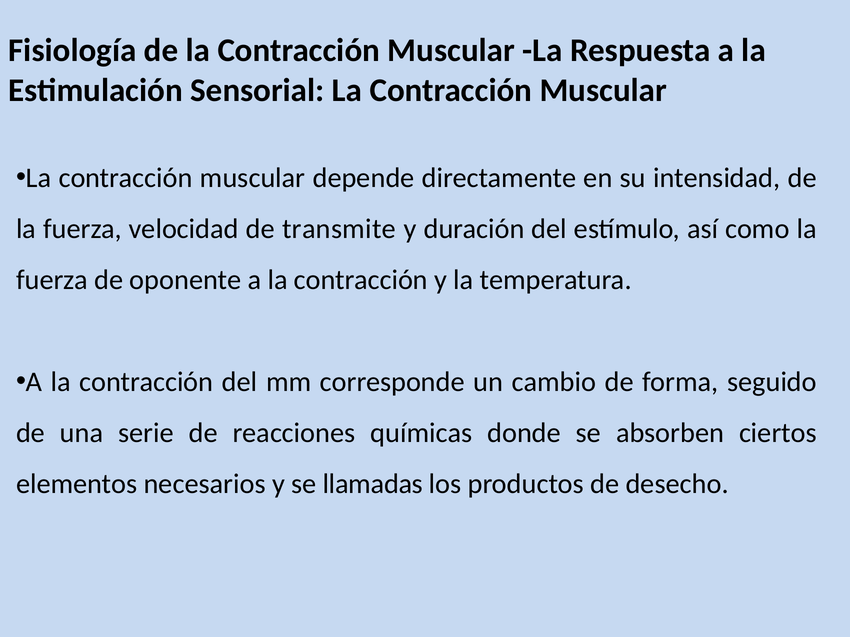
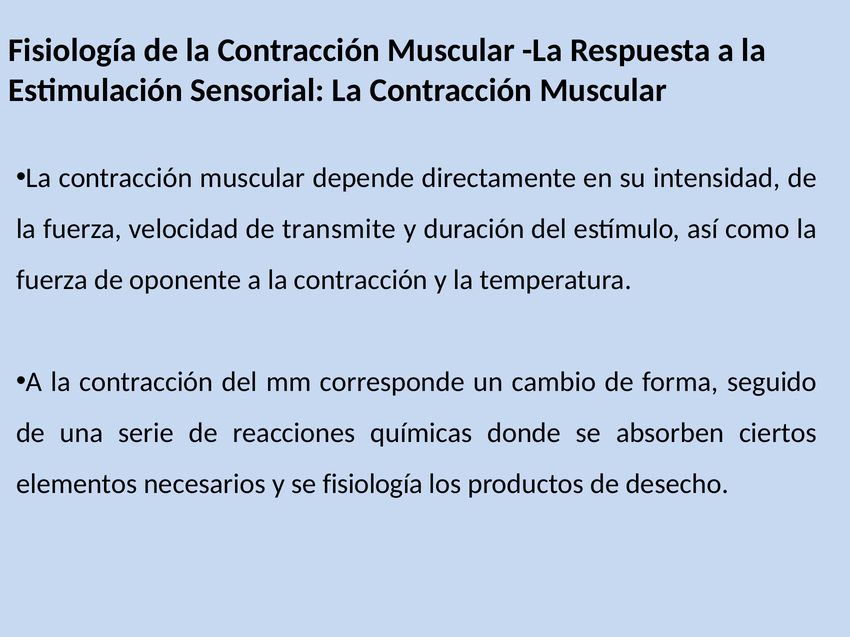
se llamadas: llamadas -> fisiología (373, 484)
